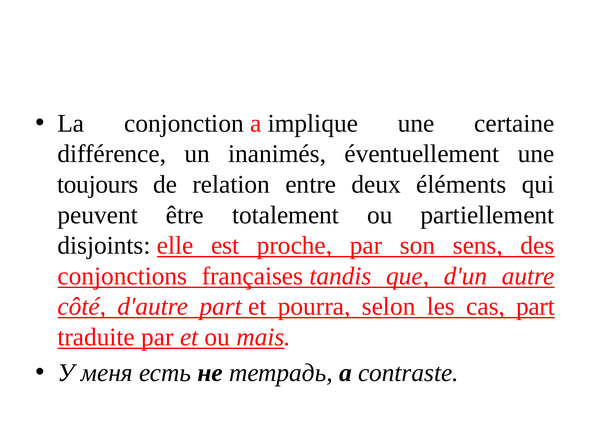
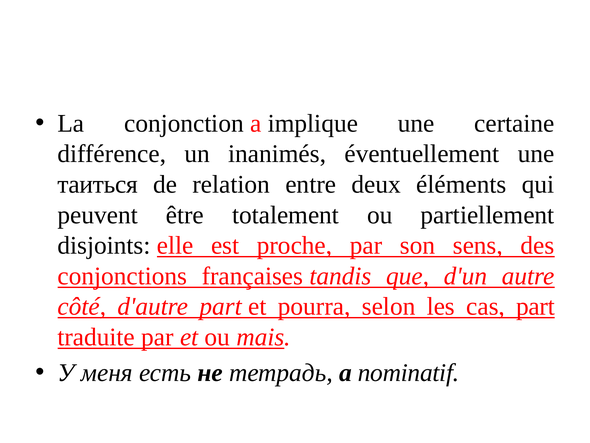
toujours: toujours -> таиться (98, 184)
contraste: contraste -> nominatif (408, 372)
